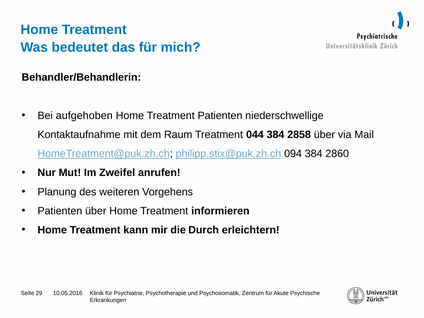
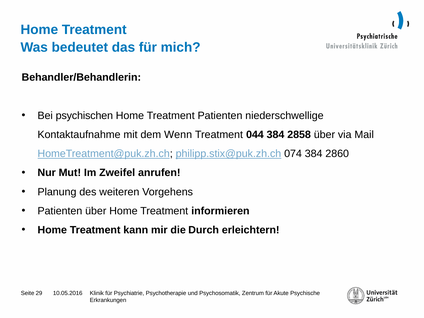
aufgehoben: aufgehoben -> psychischen (84, 116)
Raum: Raum -> Wenn (178, 135)
094: 094 -> 074 (293, 154)
